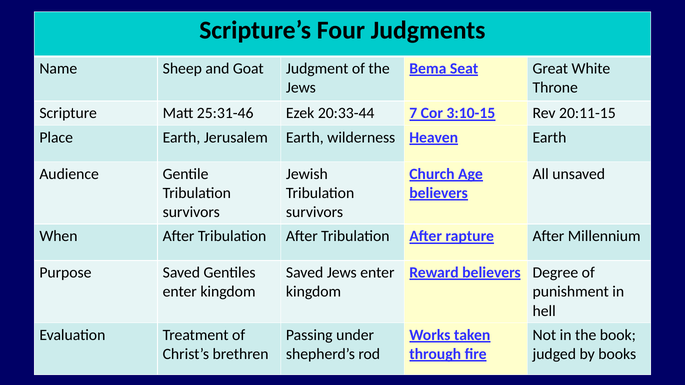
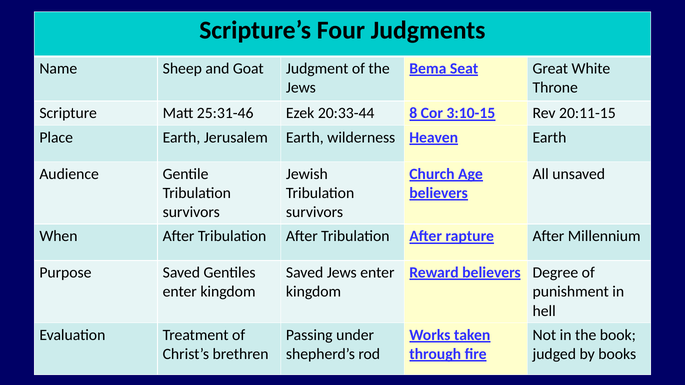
7: 7 -> 8 (413, 113)
